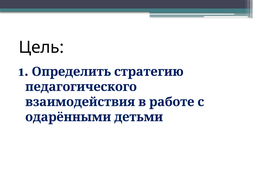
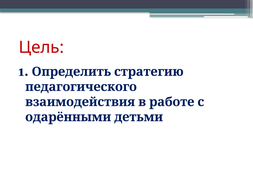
Цель colour: black -> red (41, 48)
